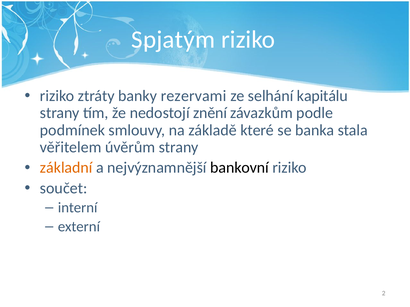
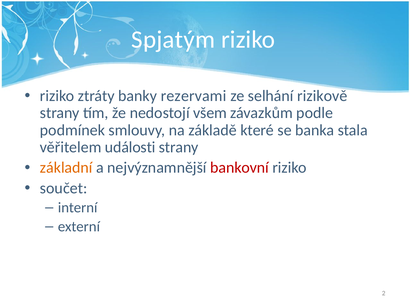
kapitálu: kapitálu -> rizikově (322, 96)
znění: znění -> všem (210, 113)
úvěrům: úvěrům -> události (130, 148)
bankovní colour: black -> red (240, 168)
